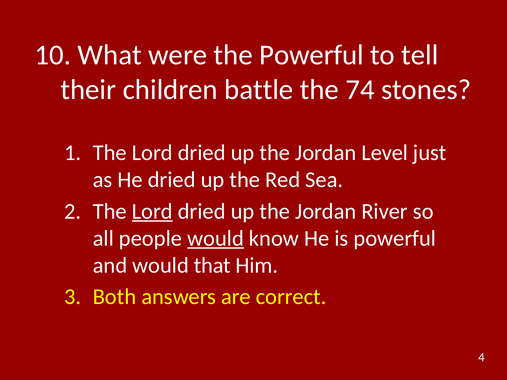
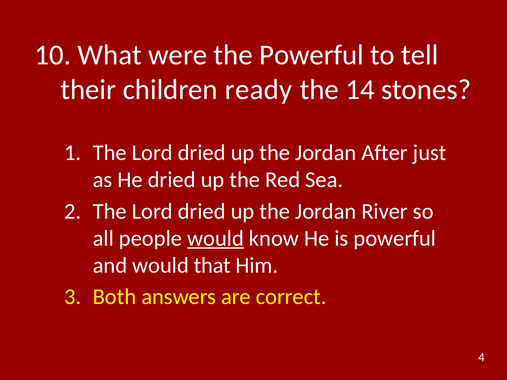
battle: battle -> ready (259, 90)
74: 74 -> 14 (360, 90)
Level: Level -> After (385, 153)
Lord underline: present -> none (152, 211)
